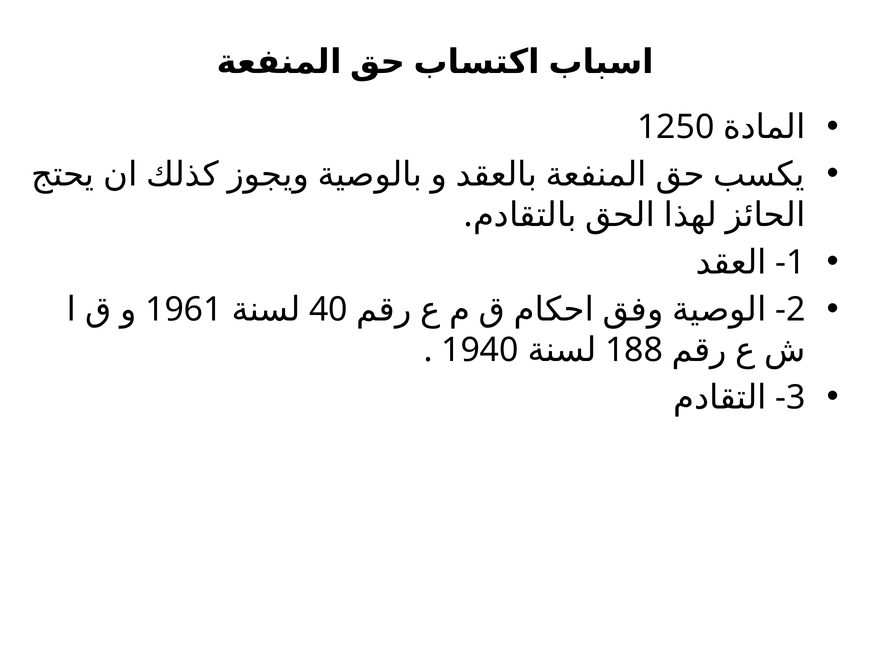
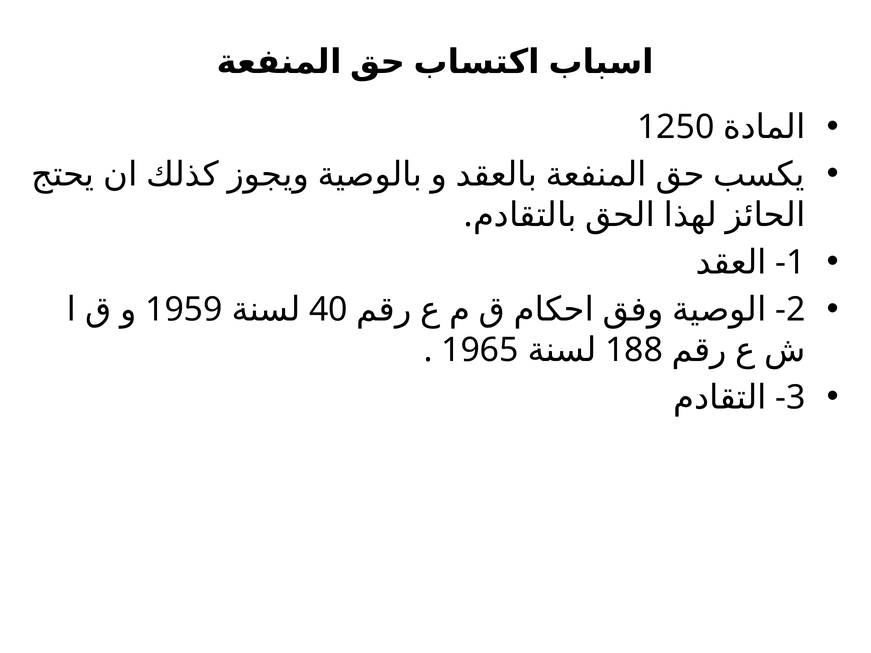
1961: 1961 -> 1959 (184, 310)
1940: 1940 -> 1965 (480, 350)
